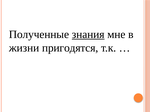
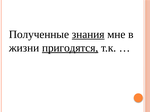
пригодятся underline: none -> present (70, 48)
